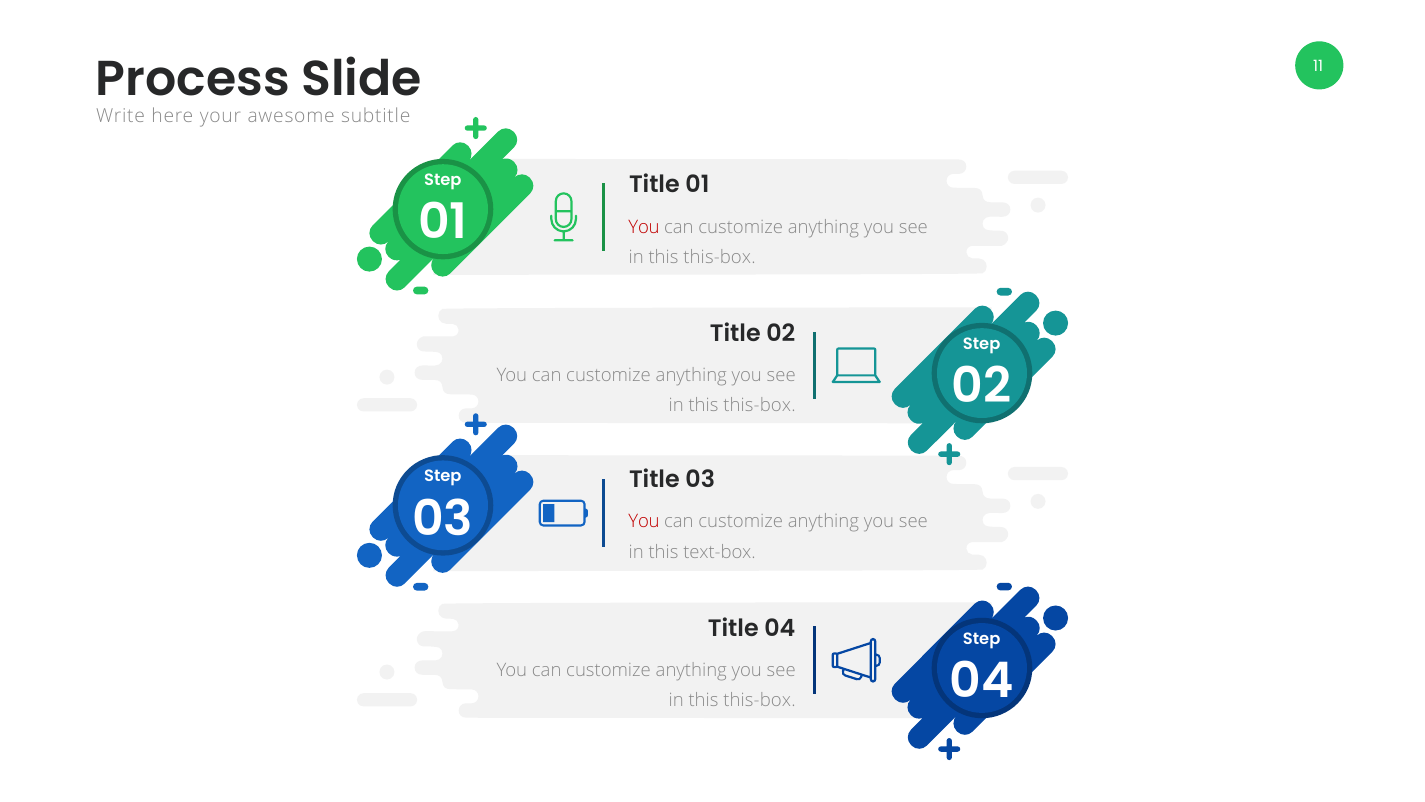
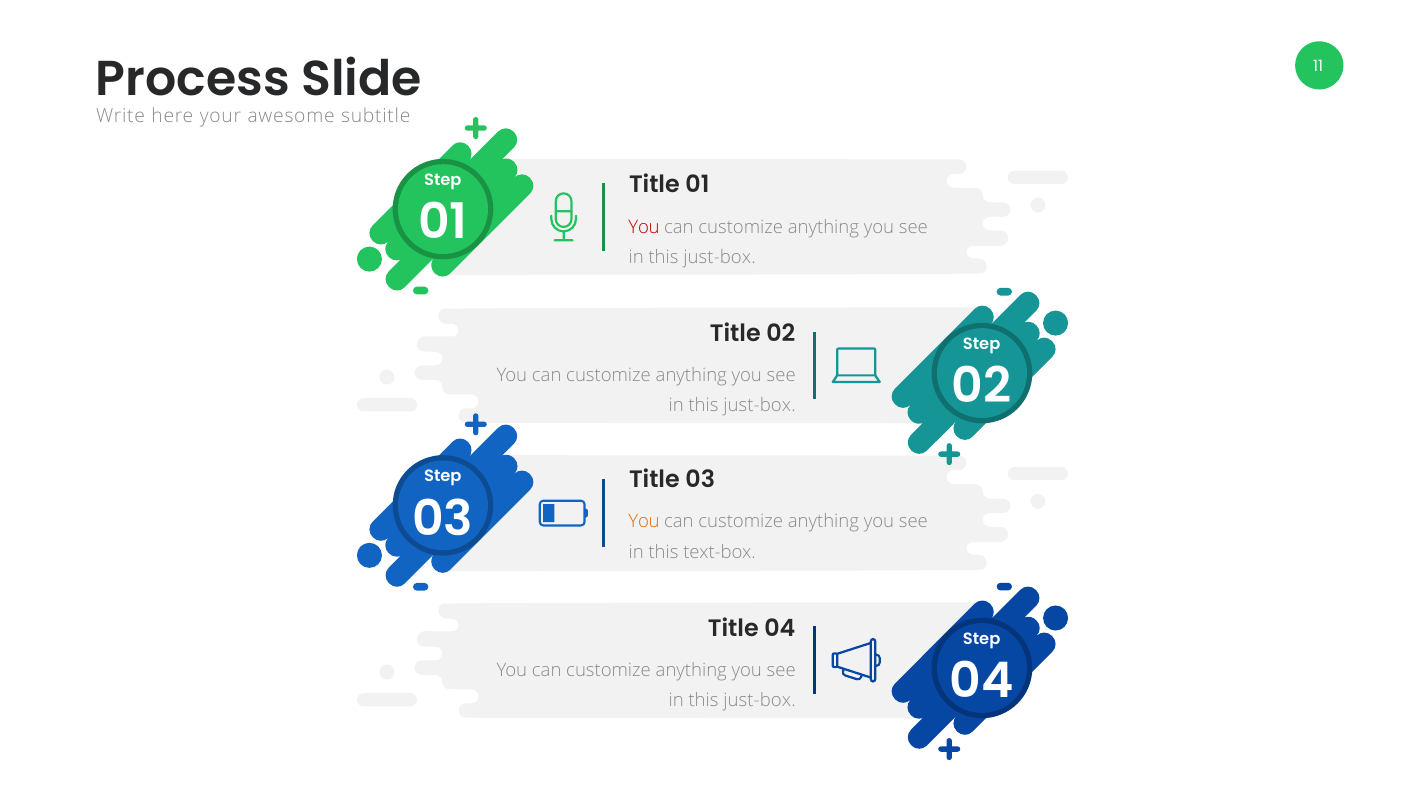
this-box: this-box -> just-box (720, 257)
this-box: this-box -> just-box (760, 406)
You colour: red -> orange (644, 521)
this-box: this-box -> just-box (760, 701)
